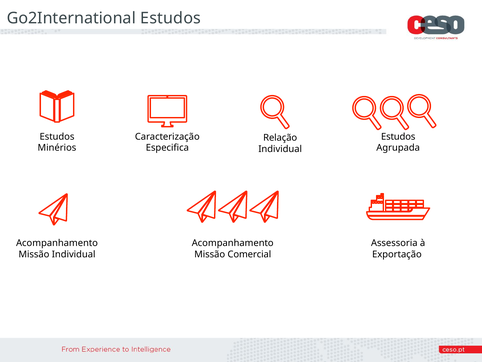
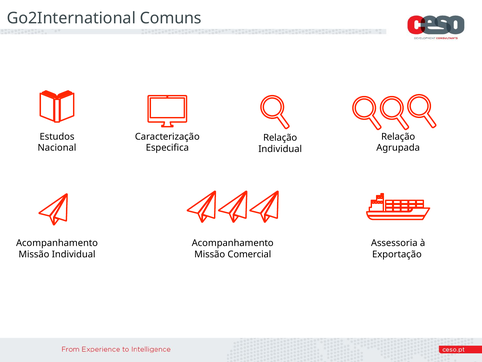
Go2International Estudos: Estudos -> Comuns (171, 18)
Estudos: Estudos -> Relação (398, 136)
Minérios: Minérios -> Nacional (57, 148)
